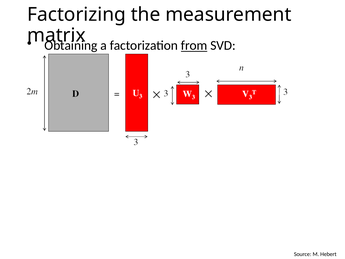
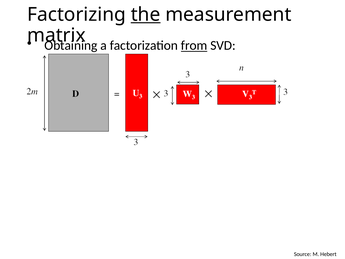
the underline: none -> present (146, 15)
